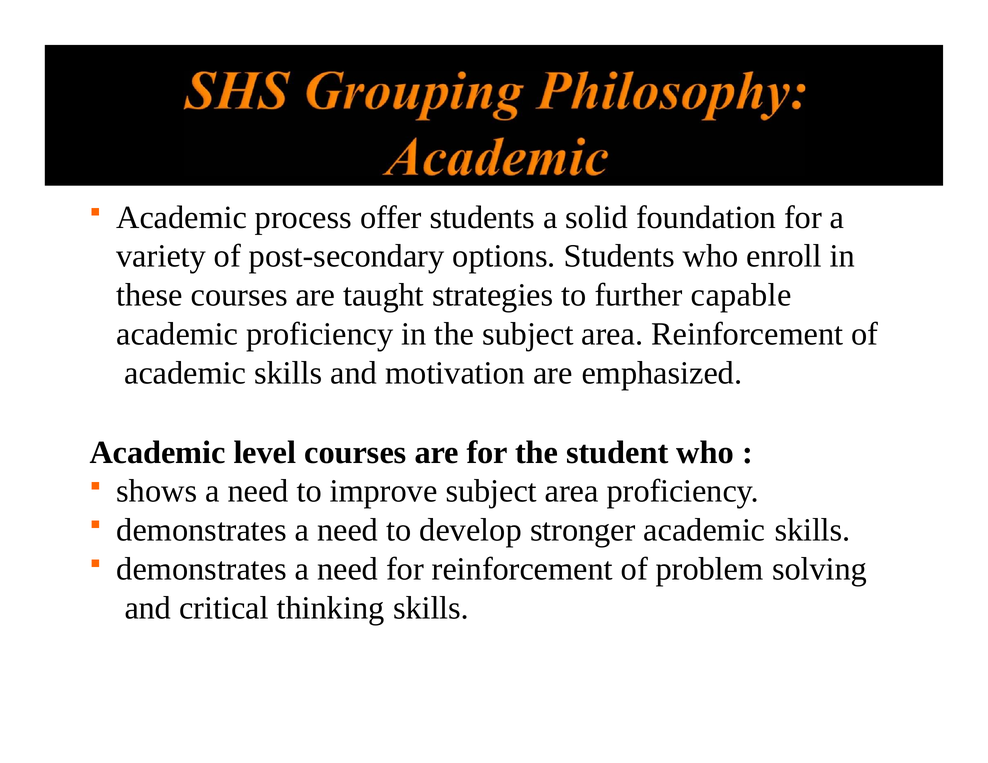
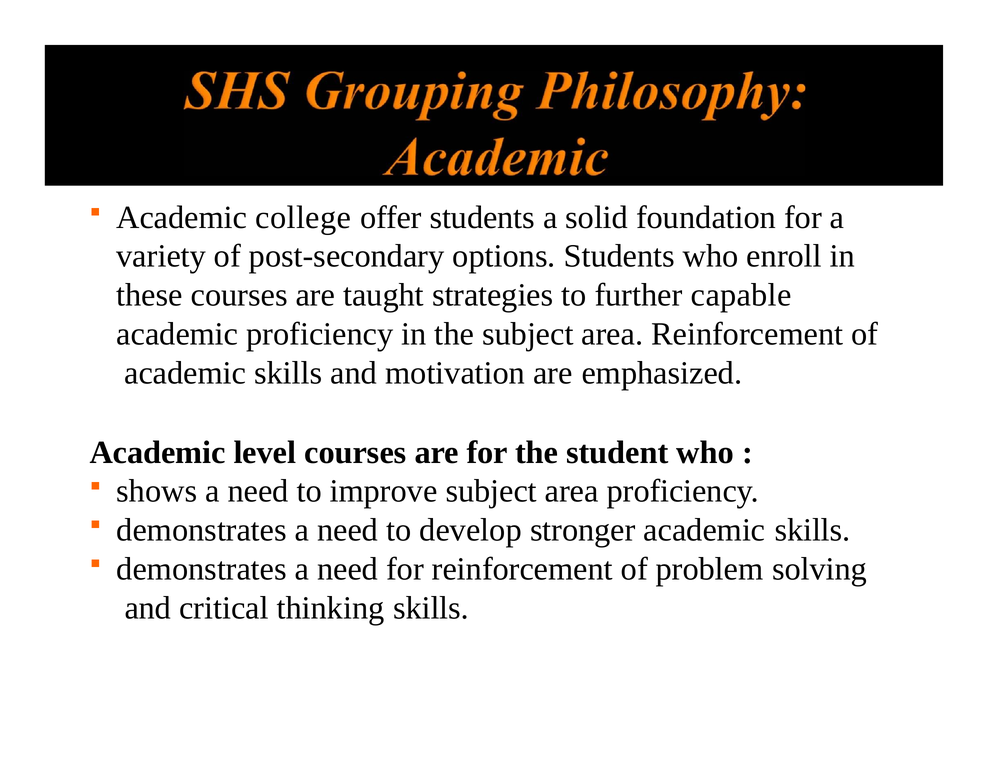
process: process -> college (303, 217)
